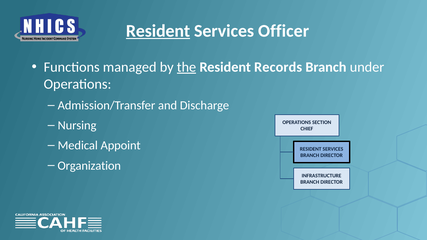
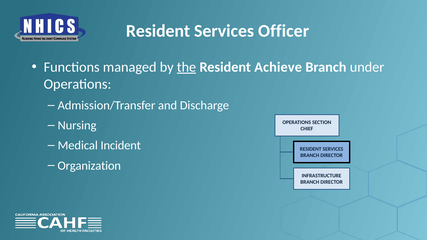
Resident underline: present -> none (158, 31)
Records: Records -> Achieve (278, 67)
Appoint: Appoint -> Incident (121, 146)
